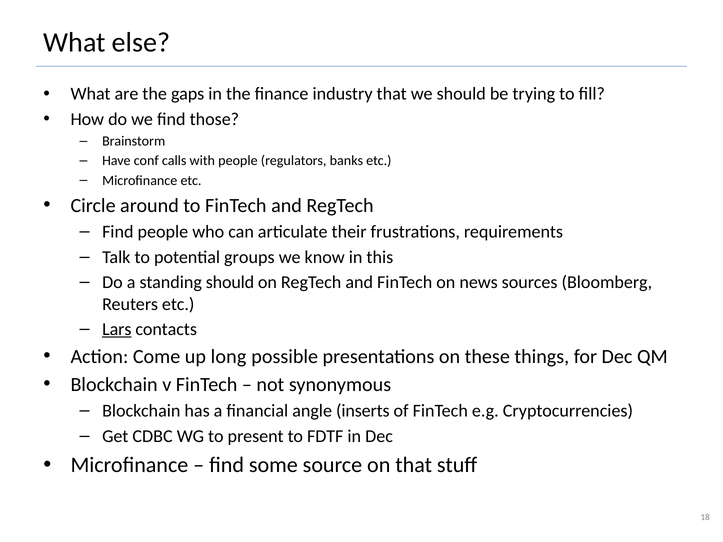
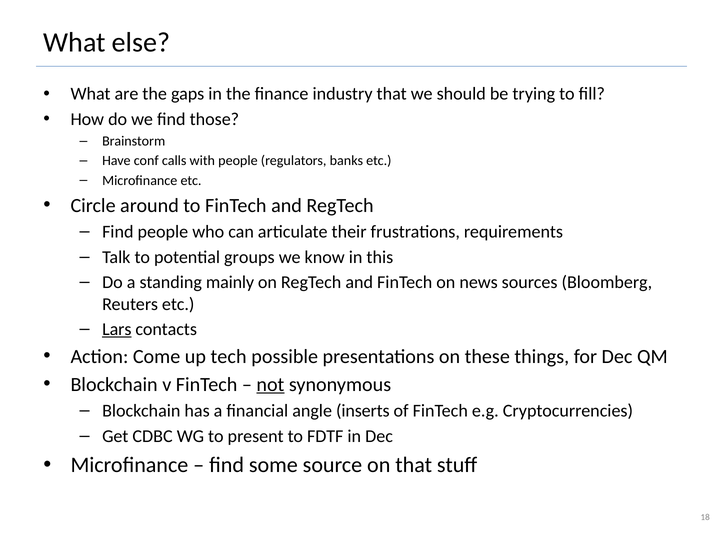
standing should: should -> mainly (230, 282)
long: long -> tech (229, 357)
not underline: none -> present (270, 385)
